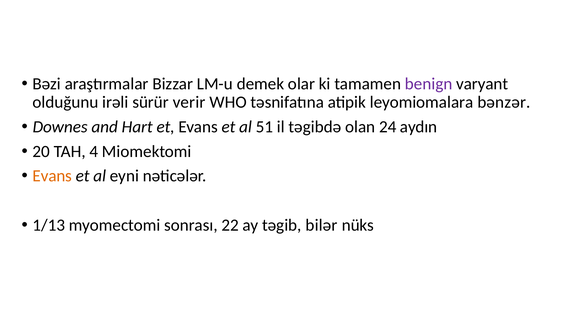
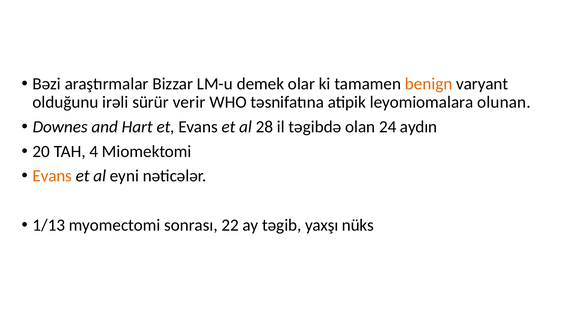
benign colour: purple -> orange (429, 84)
bənzər: bənzər -> olunan (504, 102)
51: 51 -> 28 (264, 127)
bilər: bilər -> yaxşı (322, 225)
